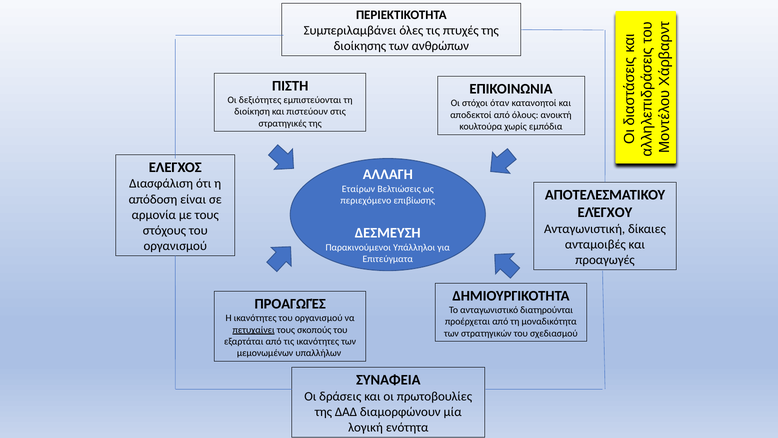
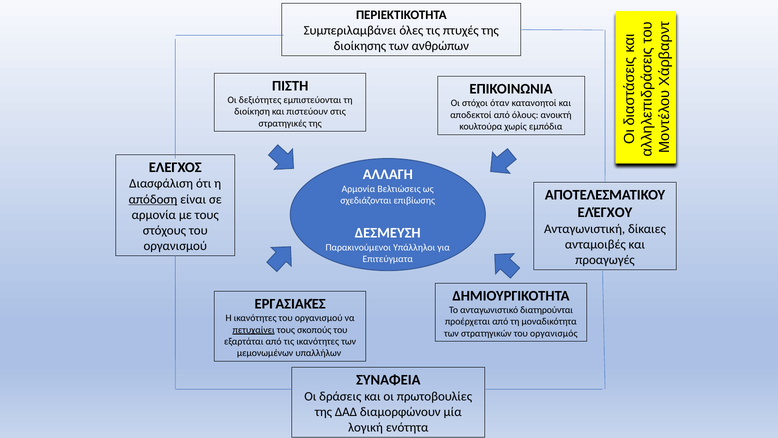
Εταίρων: Εταίρων -> Αρμονία (358, 189)
απόδοση underline: none -> present (153, 199)
περιεχόμενο: περιεχόμενο -> σχεδιάζονται (366, 200)
ΠΡΟΑΓΩΓΈΣ: ΠΡΟΑΓΩΓΈΣ -> ΕΡΓΑΣΙΑΚΈΣ (290, 304)
σχεδιασμού: σχεδιασμού -> οργανισμός (554, 333)
